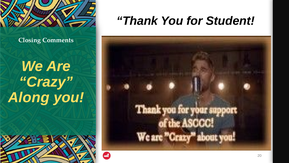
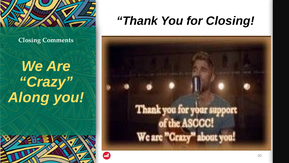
for Student: Student -> Closing (230, 21)
